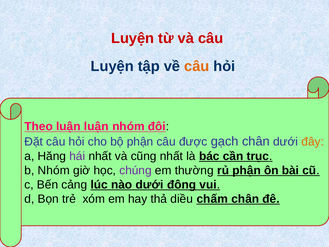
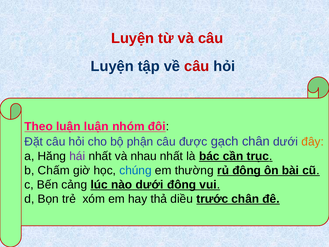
câu colour: orange -> red (197, 66)
cũng: cũng -> nhau (144, 156)
b Nhóm: Nhóm -> Chấm (54, 170)
chúng colour: purple -> blue (135, 170)
rủ phận: phận -> đông (247, 170)
chấm: chấm -> trước (212, 199)
